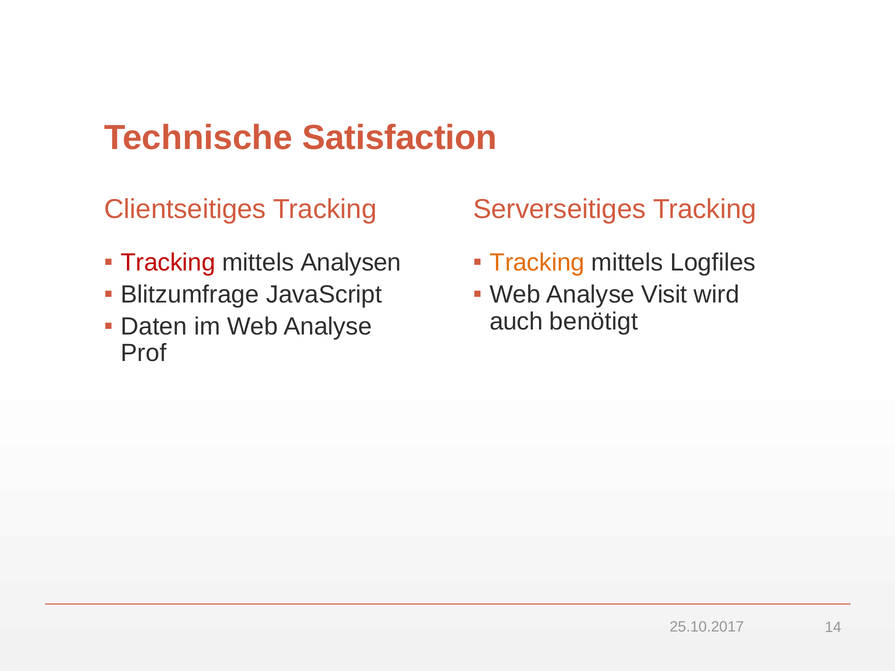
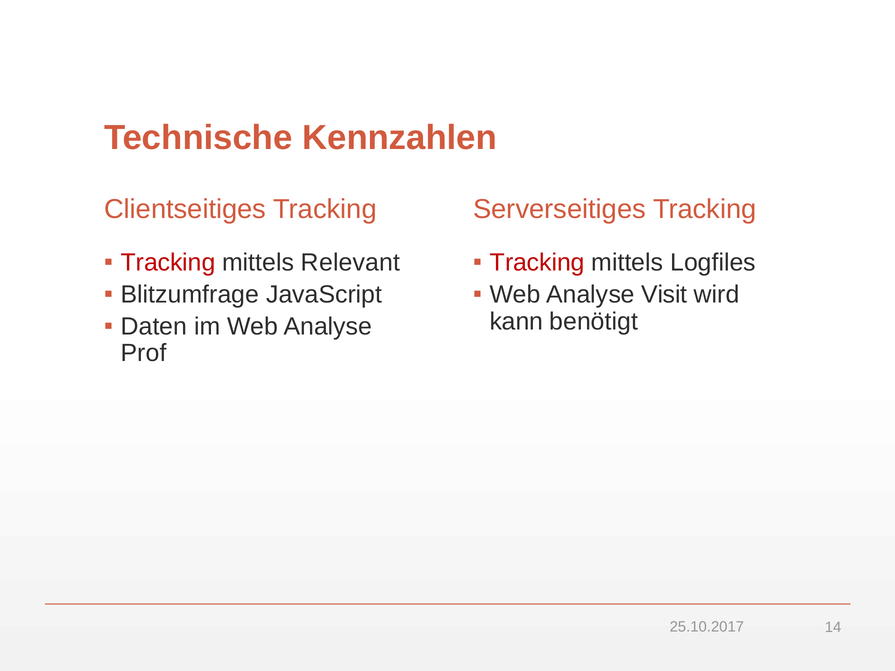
Satisfaction: Satisfaction -> Kennzahlen (400, 138)
Analysen: Analysen -> Relevant (351, 263)
Tracking colour: orange -> red (537, 263)
auch: auch -> kann (516, 321)
